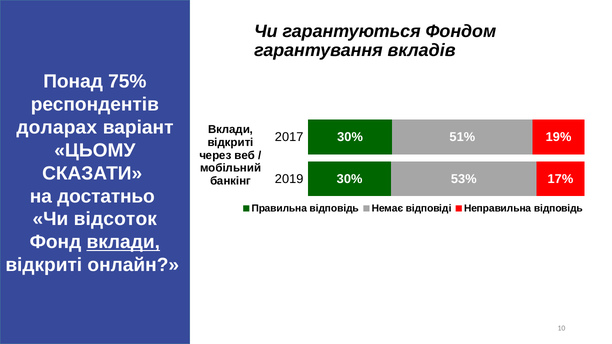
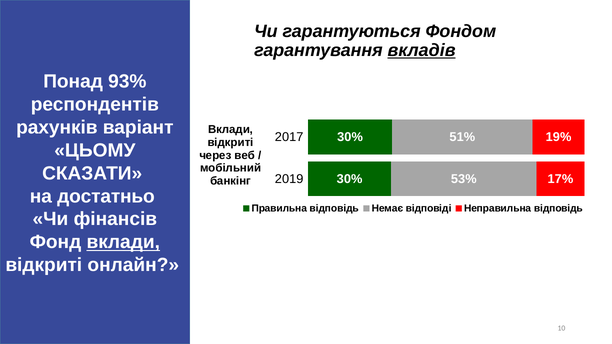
вкладів underline: none -> present (422, 50)
75%: 75% -> 93% (127, 82)
доларах: доларах -> рахунків (57, 128)
відсоток: відсоток -> фінансів (115, 219)
